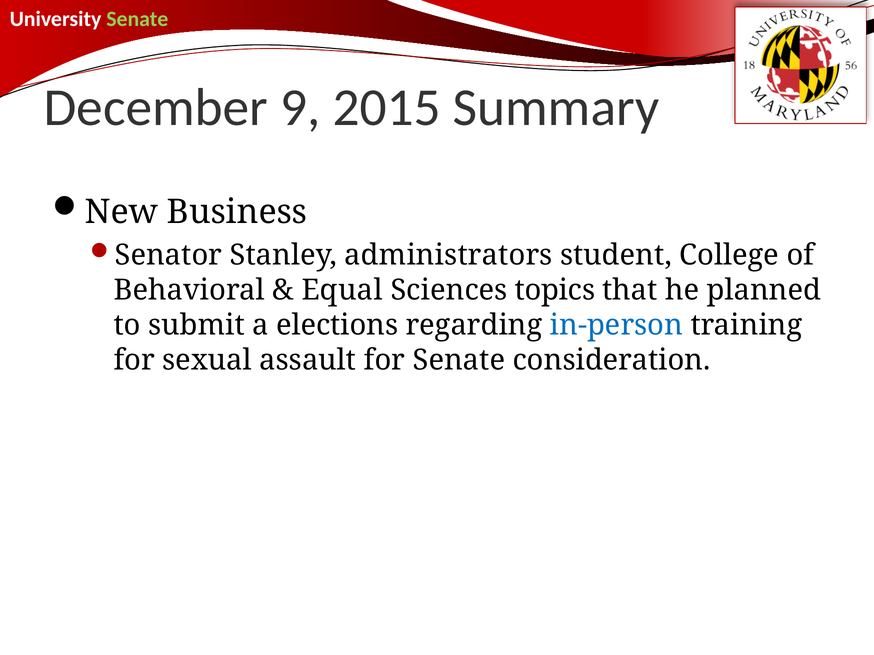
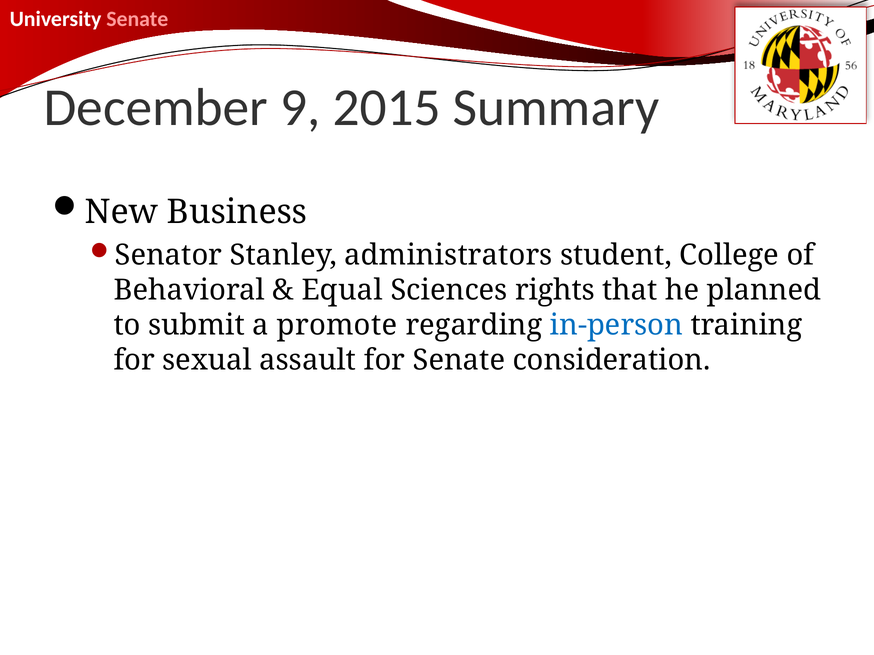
Senate colour: light green -> pink (137, 19)
topics: topics -> rights (555, 290)
elections: elections -> promote (337, 325)
